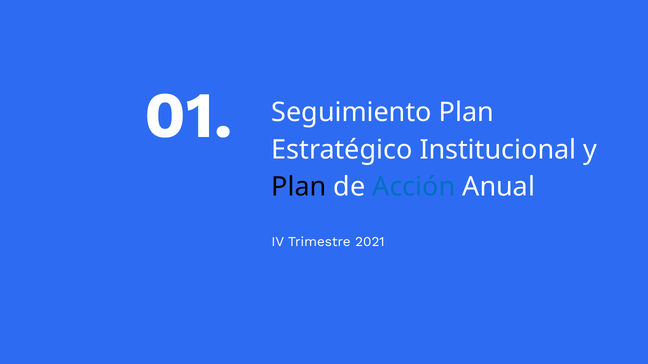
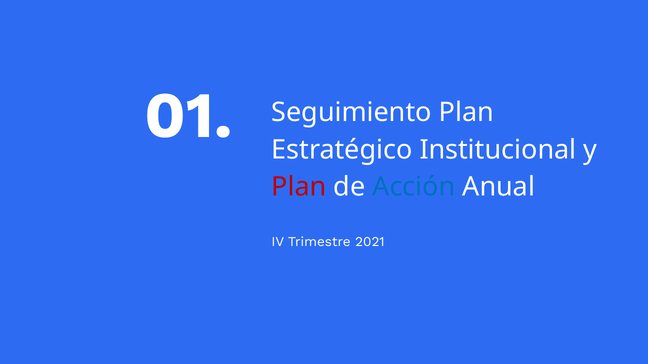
Plan colour: black -> red (299, 187)
